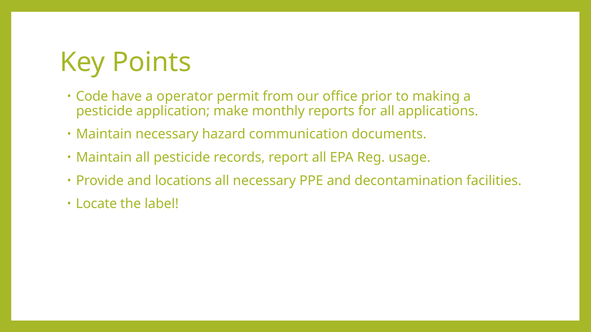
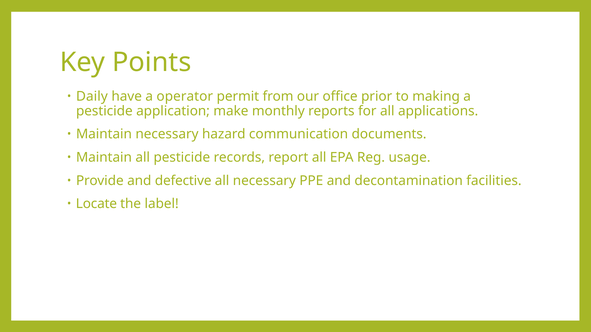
Code: Code -> Daily (92, 96)
locations: locations -> defective (183, 181)
